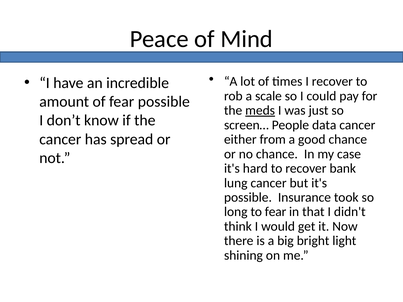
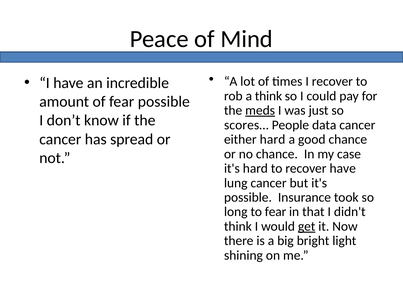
a scale: scale -> think (268, 96)
screen…: screen… -> scores… (246, 125)
either from: from -> hard (273, 140)
recover bank: bank -> have (343, 169)
get underline: none -> present (307, 227)
